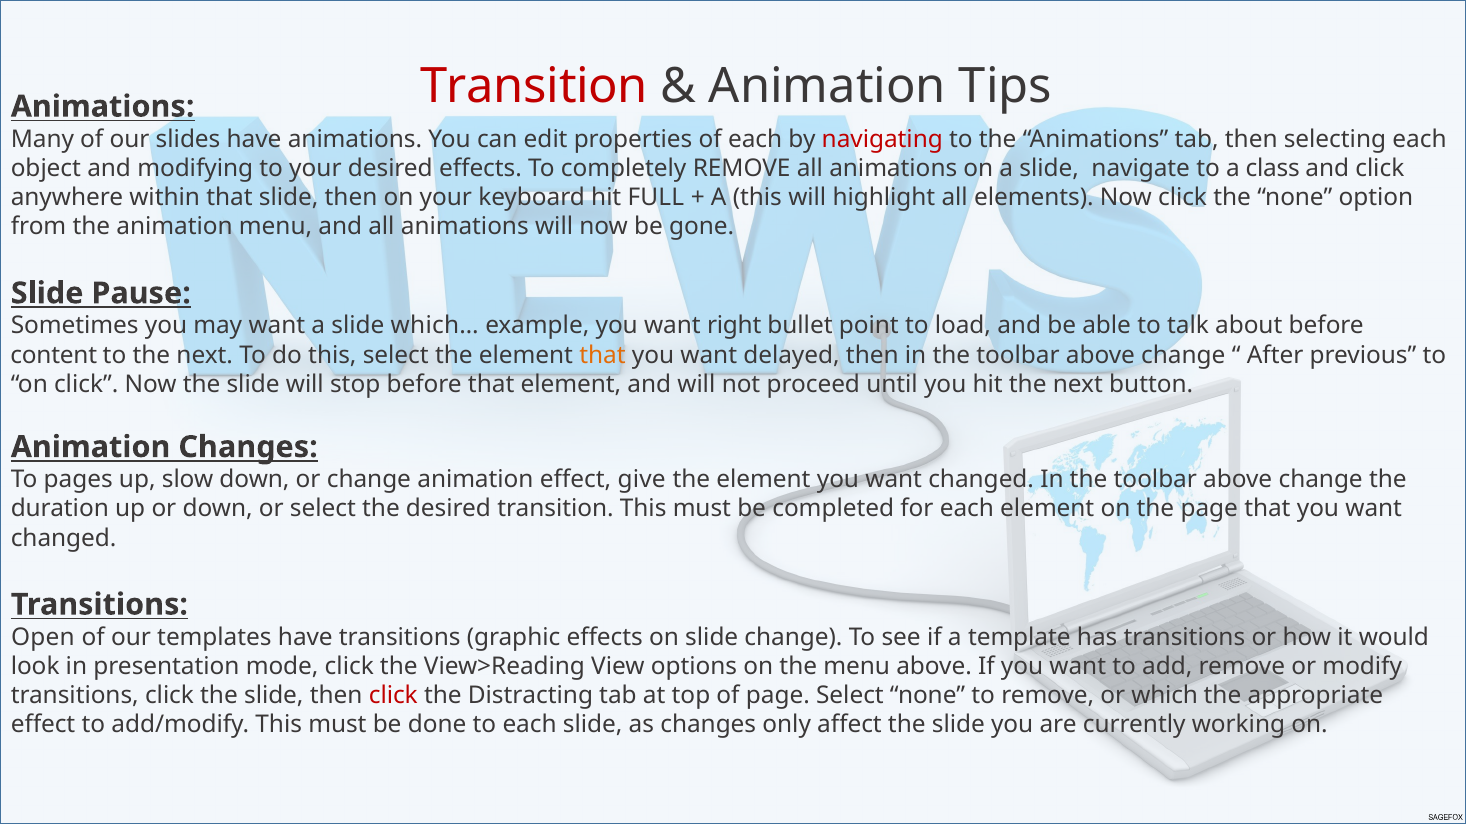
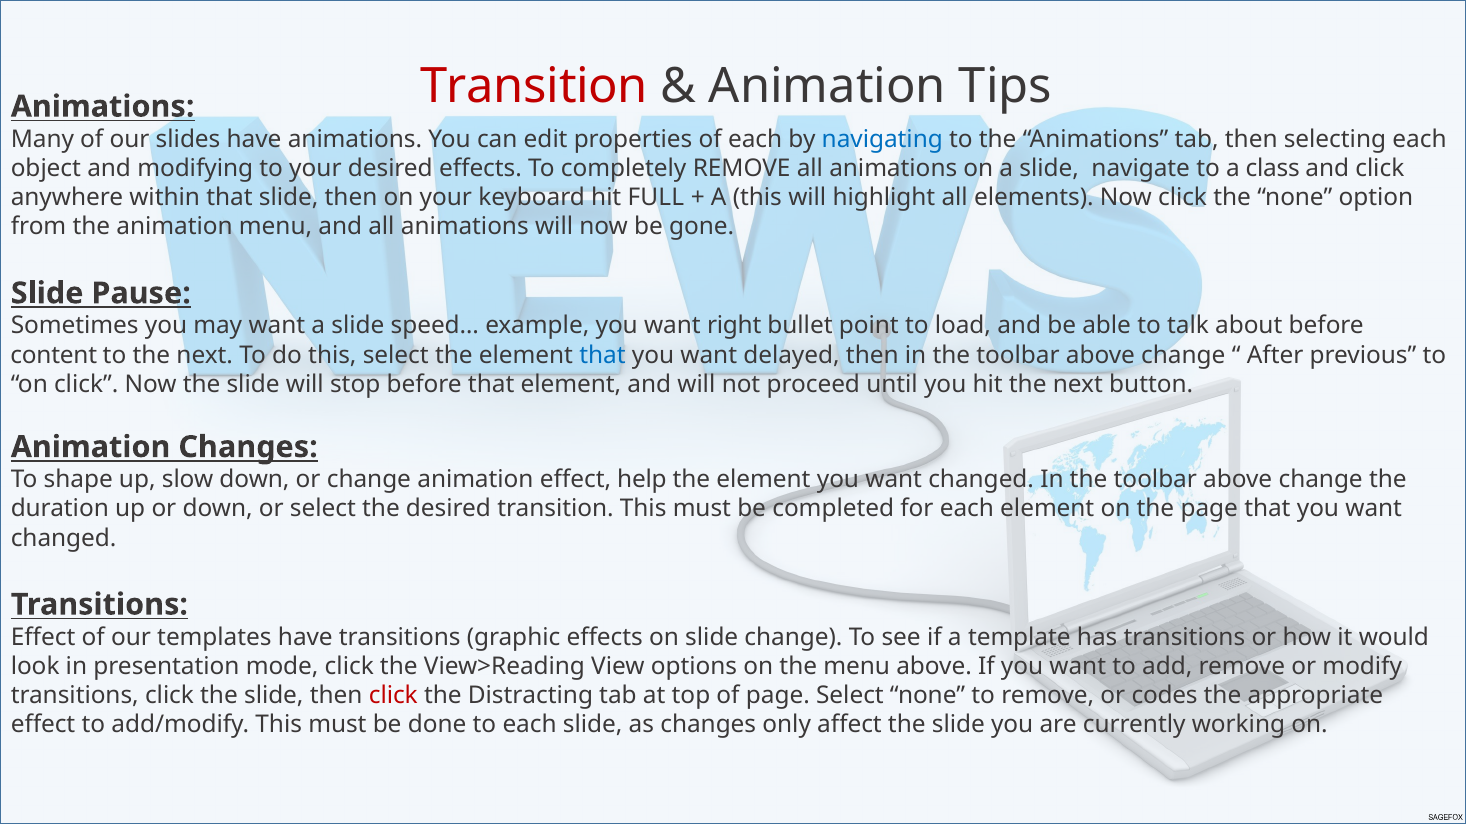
navigating colour: red -> blue (882, 139)
which…: which… -> speed… (435, 326)
that colour: orange -> blue (602, 355)
pages: pages -> shape (78, 480)
give: give -> help (642, 480)
Open: Open -> Effect (43, 637)
which: which -> codes (1165, 696)
